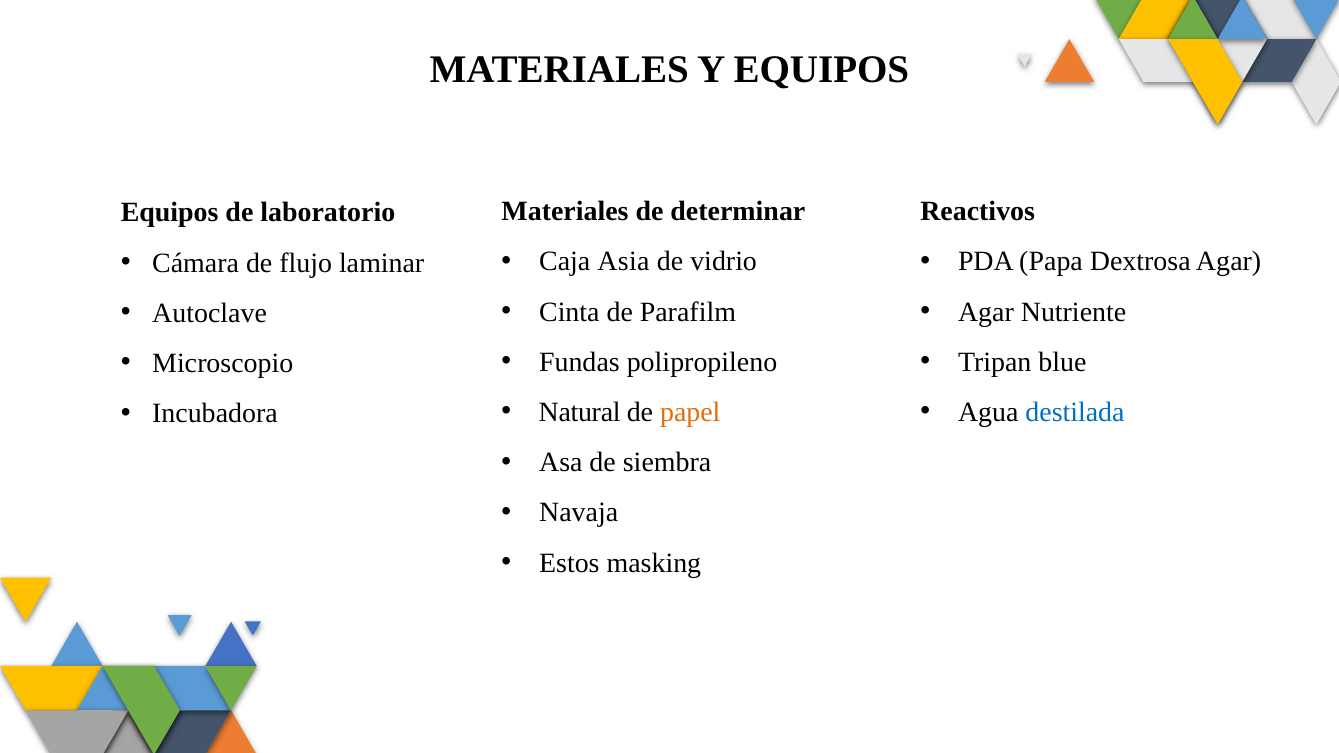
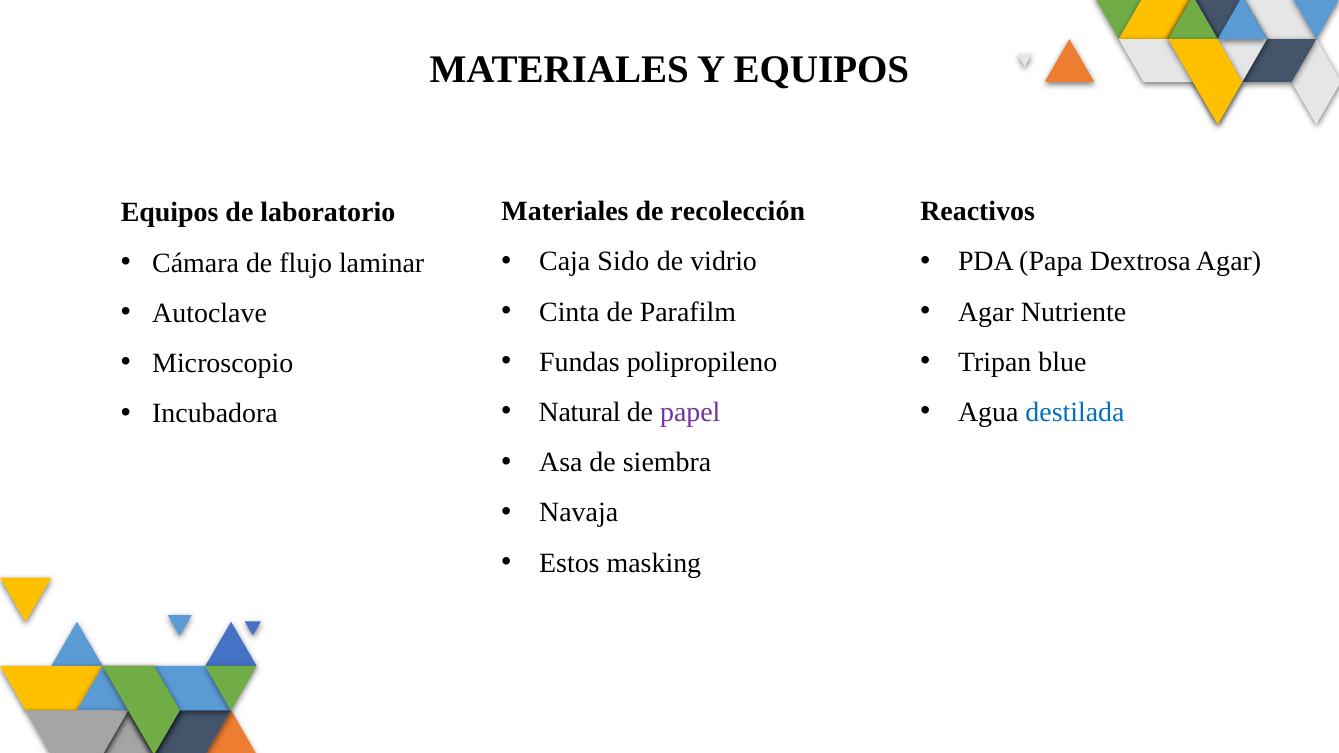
determinar: determinar -> recolección (738, 211)
Asia: Asia -> Sido (623, 262)
papel colour: orange -> purple (690, 412)
